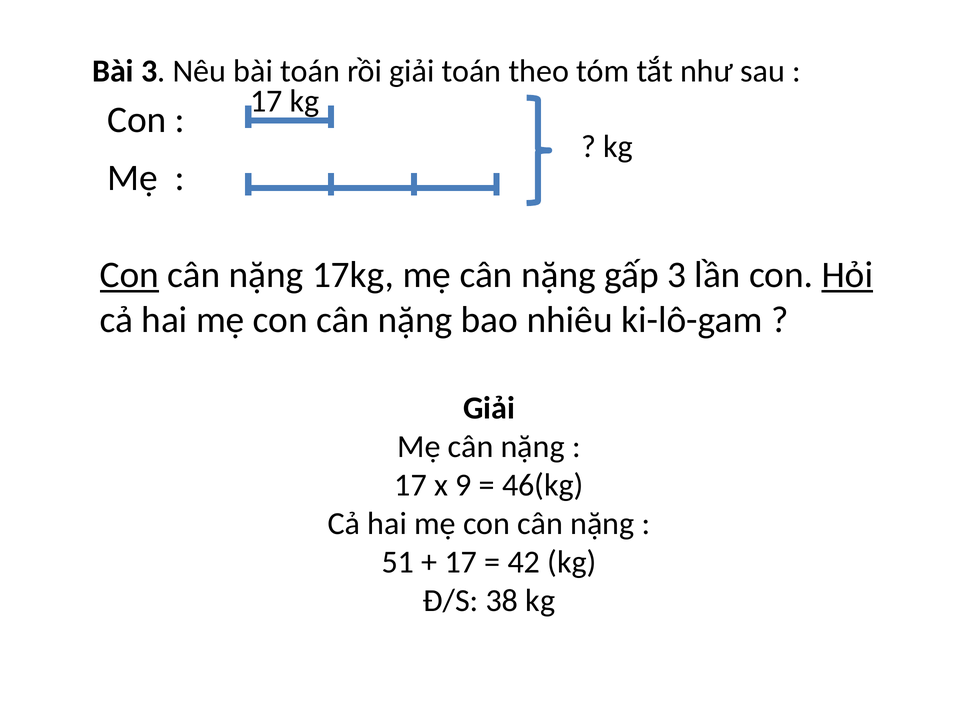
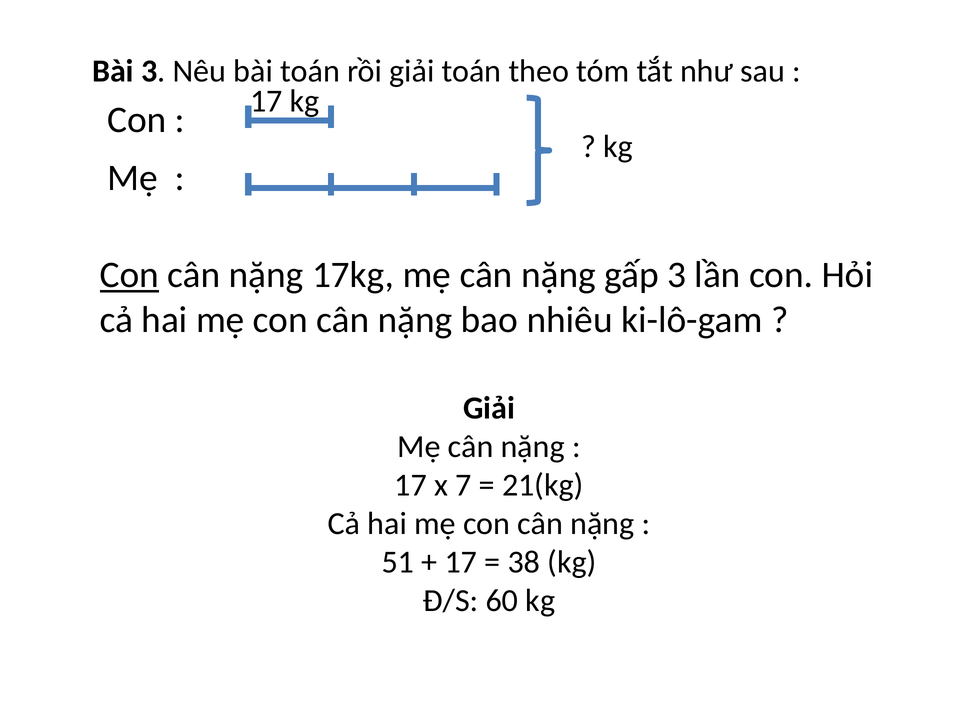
Hỏi underline: present -> none (847, 275)
9: 9 -> 7 (463, 486)
46(kg: 46(kg -> 21(kg (543, 486)
42: 42 -> 38 (524, 563)
38: 38 -> 60 (502, 601)
